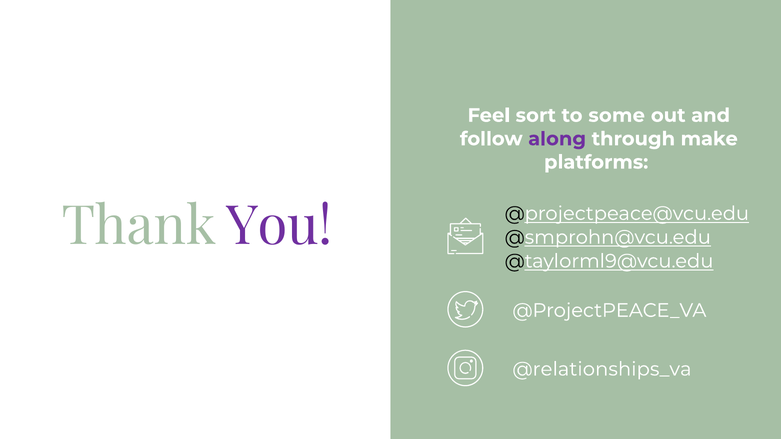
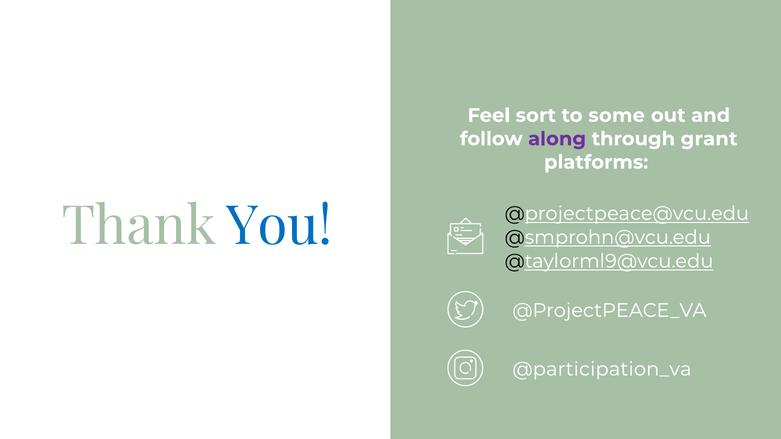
make: make -> grant (709, 139)
You colour: purple -> blue (279, 226)
@relationships_va: @relationships_va -> @participation_va (602, 369)
